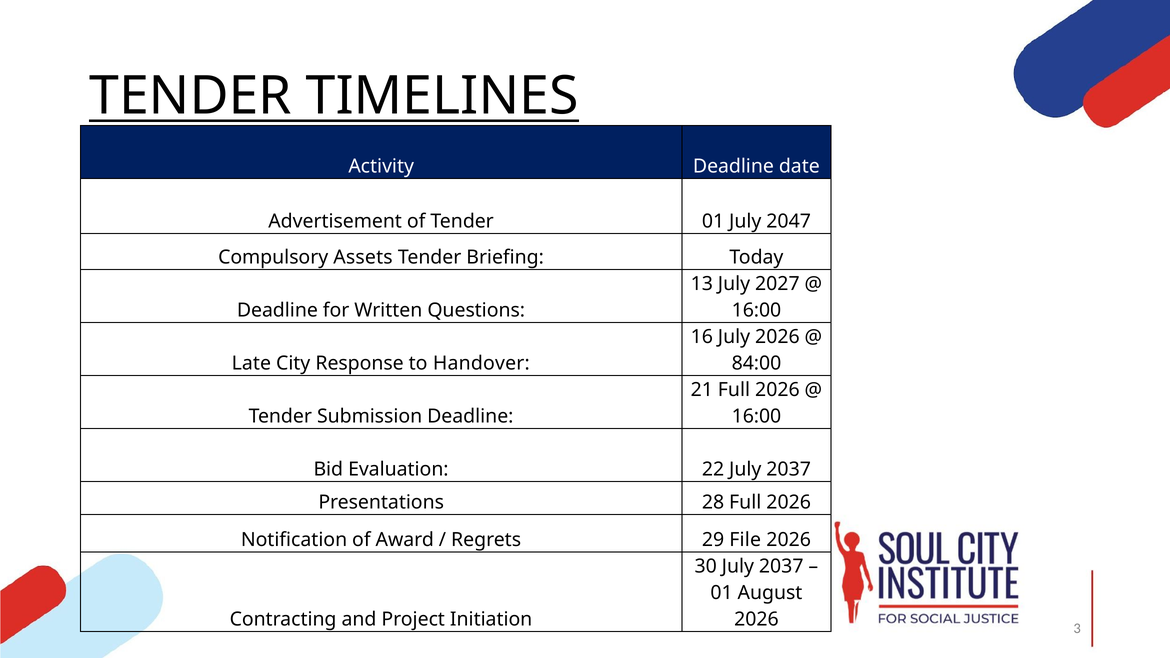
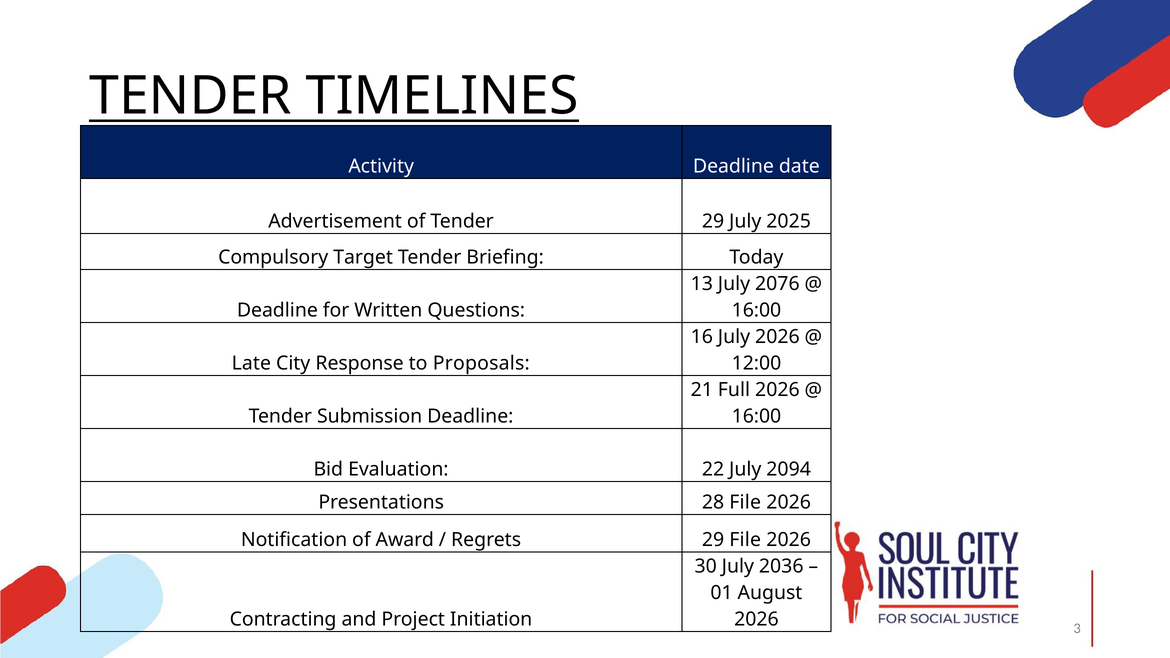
Tender 01: 01 -> 29 (713, 222)
2047: 2047 -> 2025 (789, 222)
Assets: Assets -> Target (363, 258)
2027: 2027 -> 2076 (777, 284)
Handover: Handover -> Proposals (481, 363)
84:00: 84:00 -> 12:00 (756, 363)
22 July 2037: 2037 -> 2094 (789, 469)
28 Full: Full -> File (745, 503)
30 July 2037: 2037 -> 2036 (781, 566)
